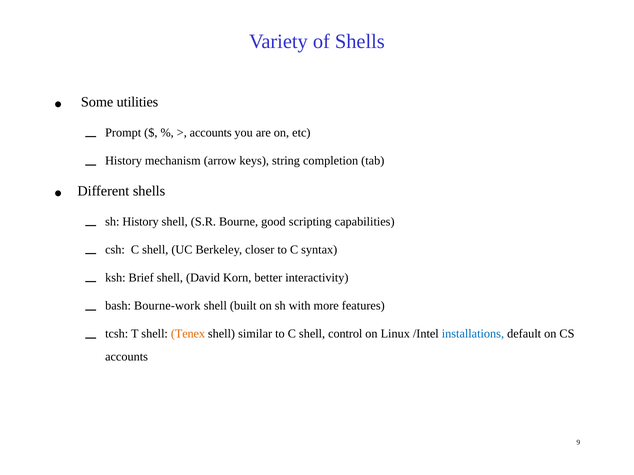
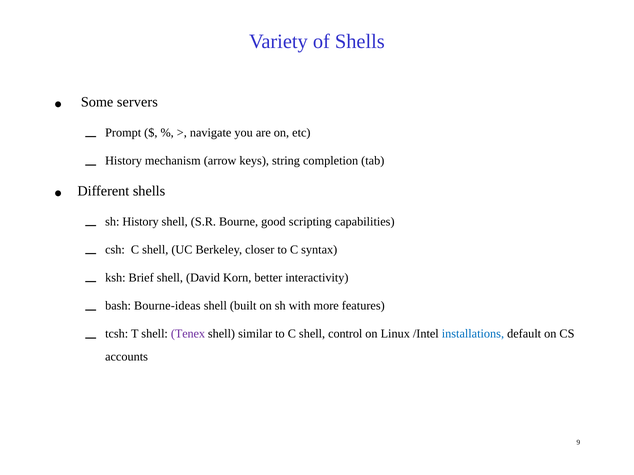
utilities: utilities -> servers (137, 102)
accounts: accounts -> navigate (211, 133)
Bourne-work: Bourne-work -> Bourne-ideas (167, 306)
Tenex colour: orange -> purple (188, 334)
